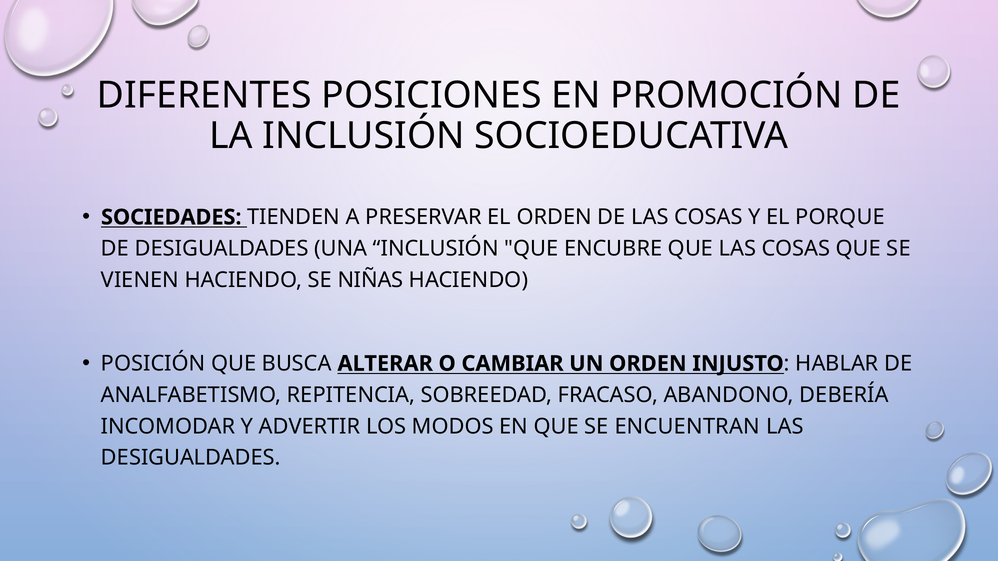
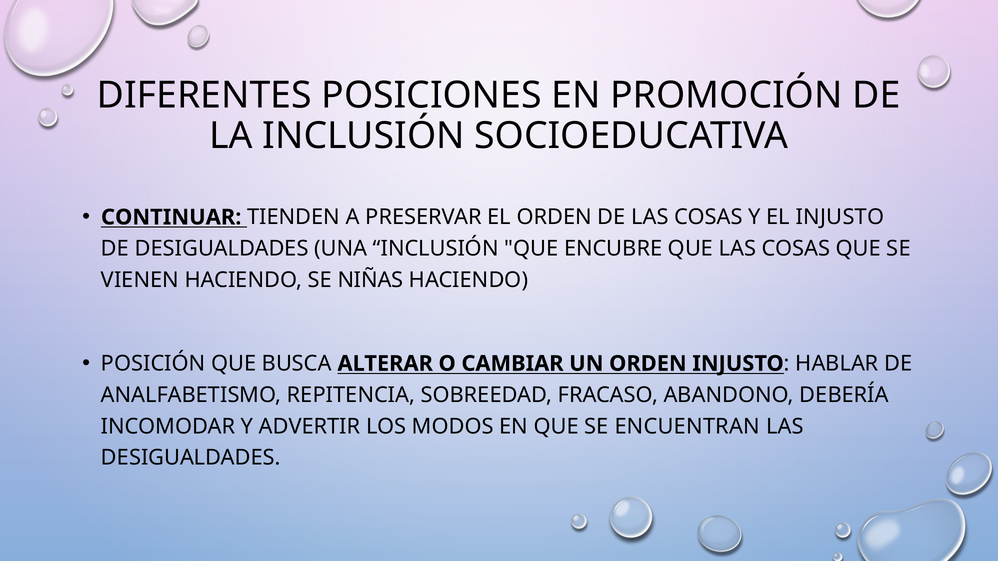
SOCIEDADES: SOCIEDADES -> CONTINUAR (171, 217)
EL PORQUE: PORQUE -> INJUSTO (840, 217)
